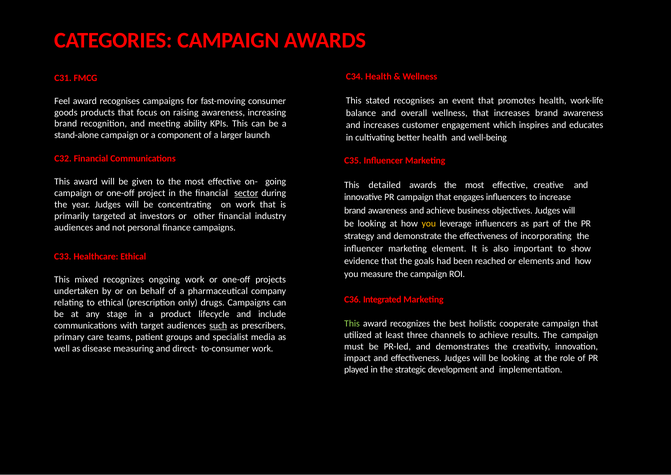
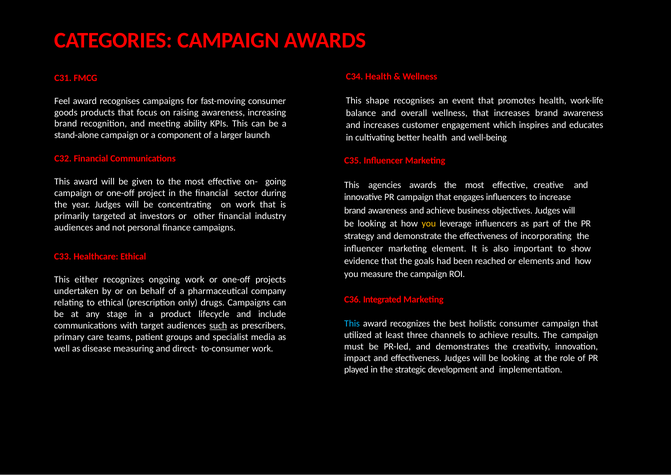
stated: stated -> shape (378, 101)
detailed: detailed -> agencies (385, 185)
sector underline: present -> none (246, 193)
mixed: mixed -> either (86, 280)
This colour: light green -> light blue (352, 323)
holistic cooperate: cooperate -> consumer (519, 323)
